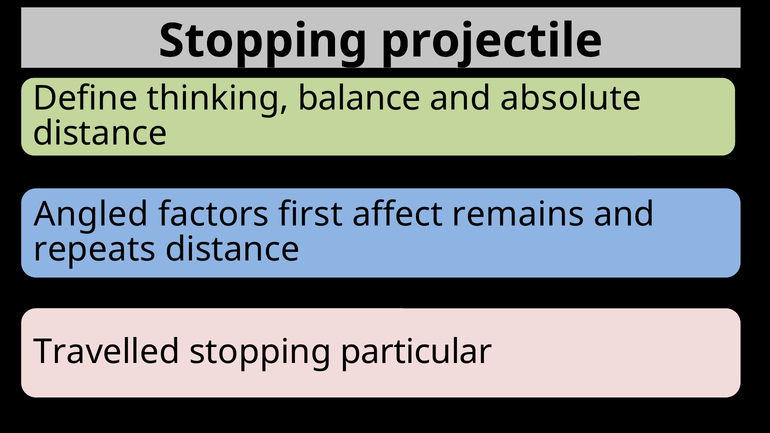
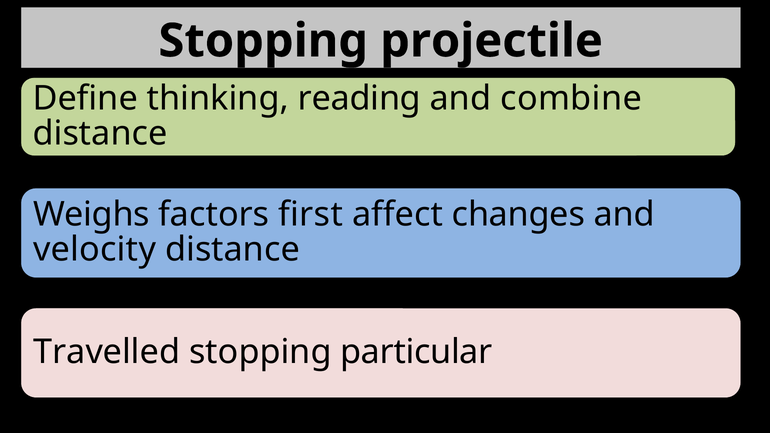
balance: balance -> reading (359, 98)
absolute: absolute -> combine (571, 98)
Angled: Angled -> Weighs (91, 215)
remains: remains -> changes (518, 215)
repeats: repeats -> velocity (95, 250)
